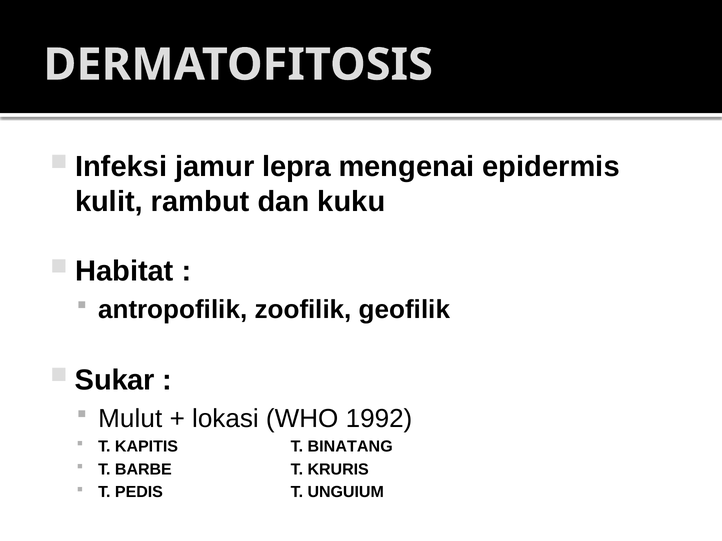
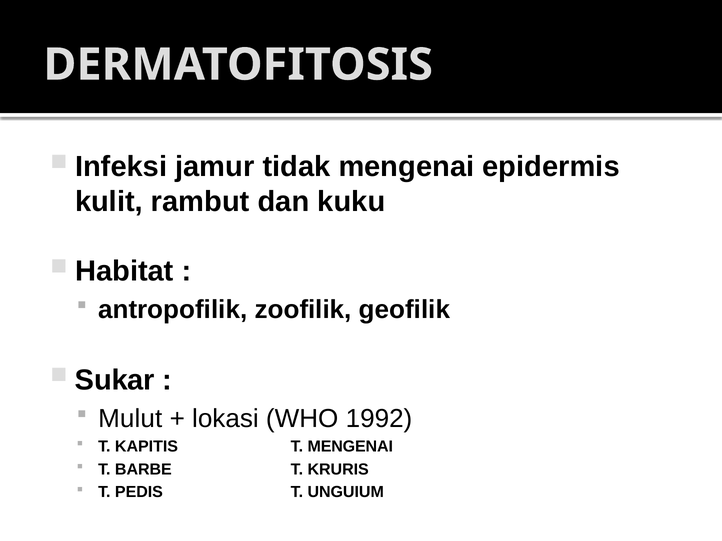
lepra: lepra -> tidak (296, 167)
T BINATANG: BINATANG -> MENGENAI (350, 447)
